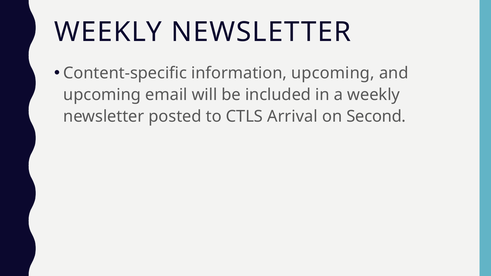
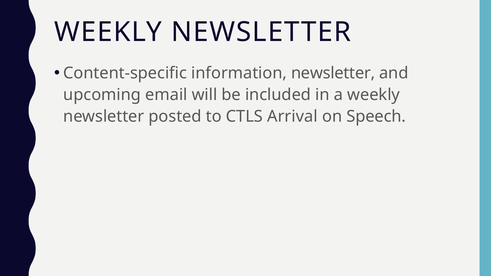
information upcoming: upcoming -> newsletter (333, 73)
Second: Second -> Speech (376, 116)
